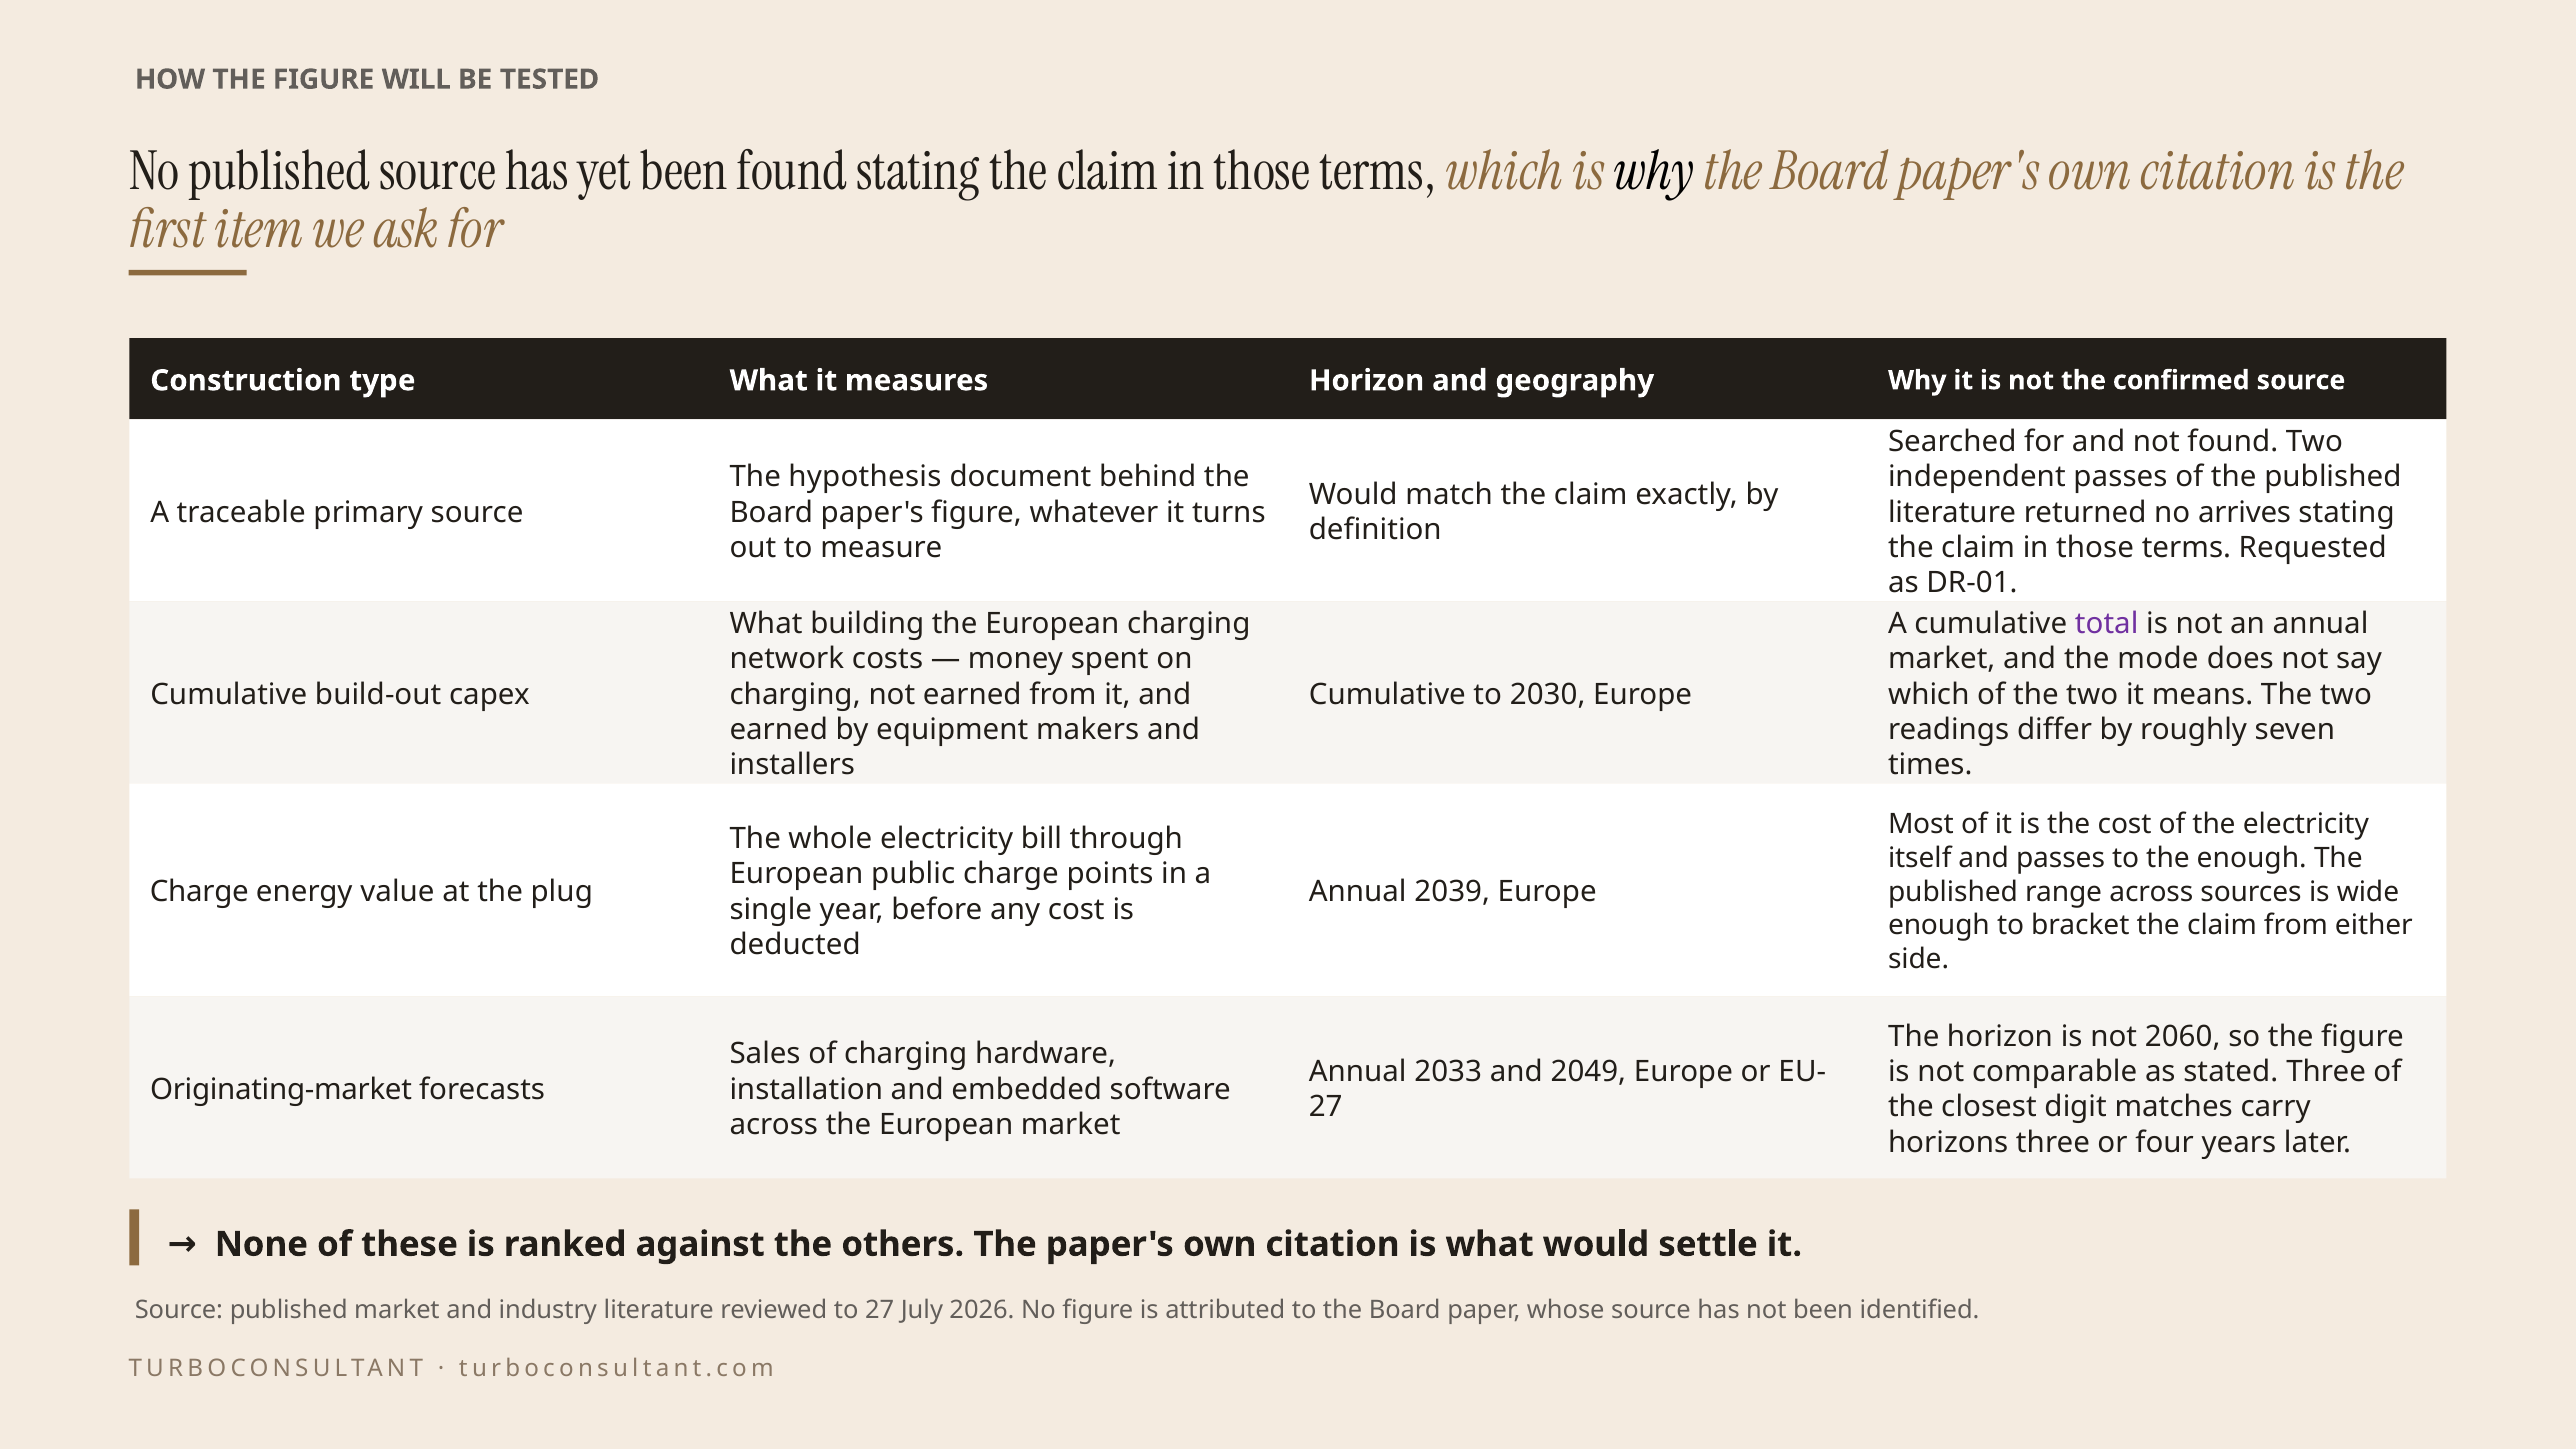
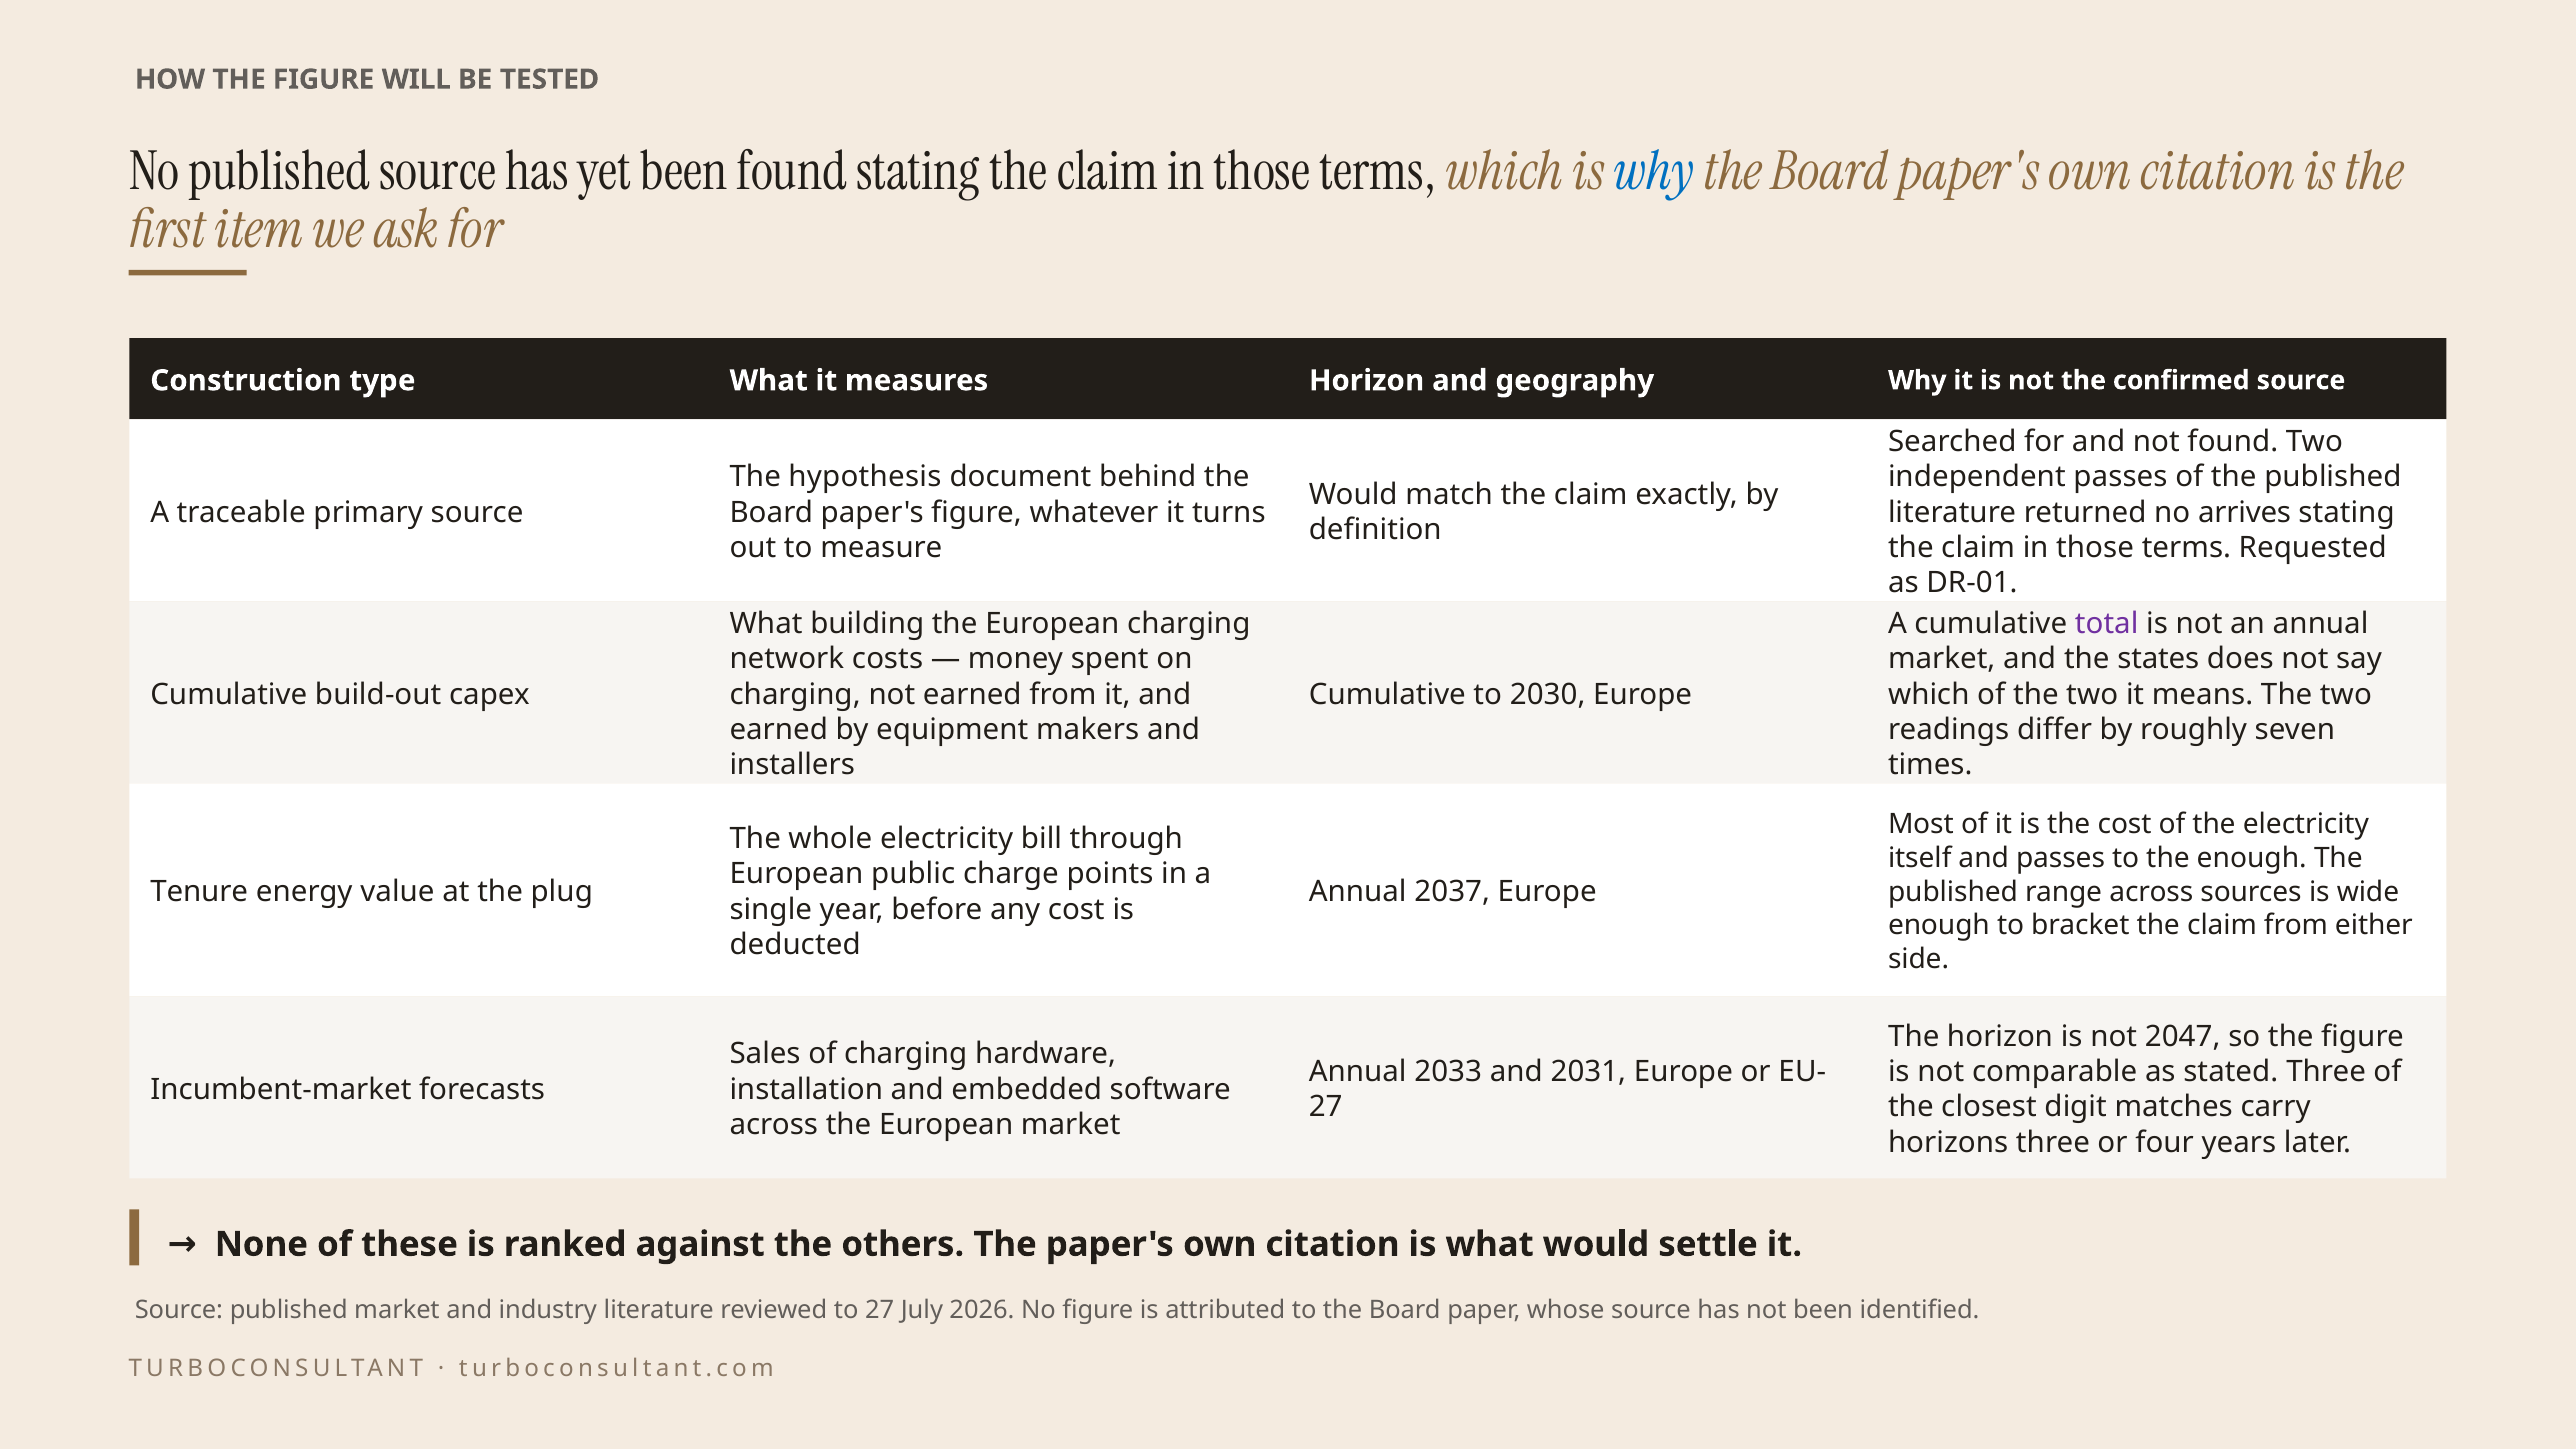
why colour: black -> blue (1654, 172)
mode: mode -> states (2158, 659)
Charge: Charge -> Tenure (199, 892)
2039: 2039 -> 2037 (1452, 892)
2060: 2060 -> 2047 (2183, 1036)
2049: 2049 -> 2031 (1588, 1072)
Originating-market: Originating-market -> Incumbent-market (281, 1090)
